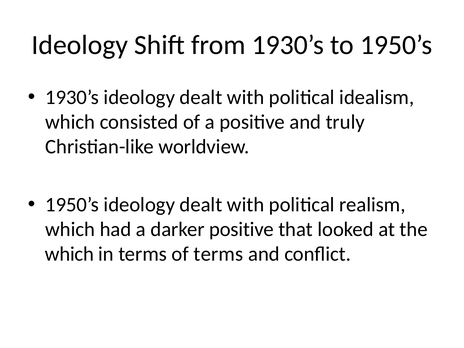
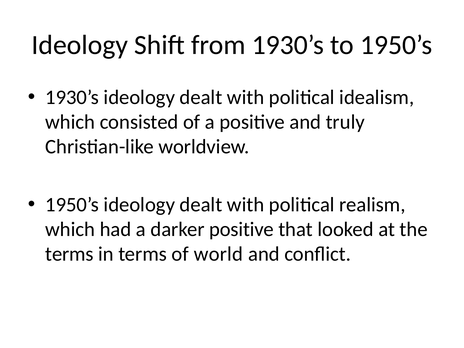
which: which -> terms (69, 254)
of terms: terms -> world (218, 254)
